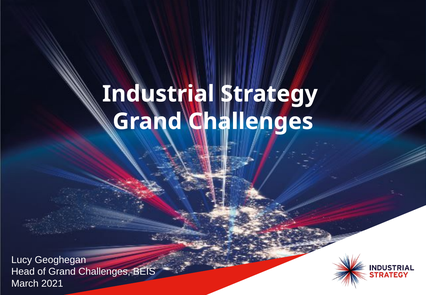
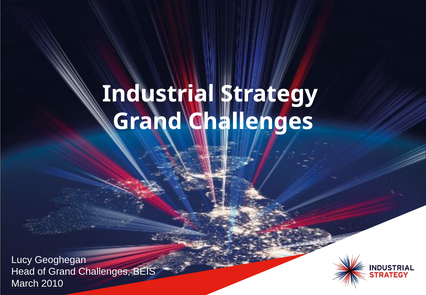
2021: 2021 -> 2010 (52, 283)
